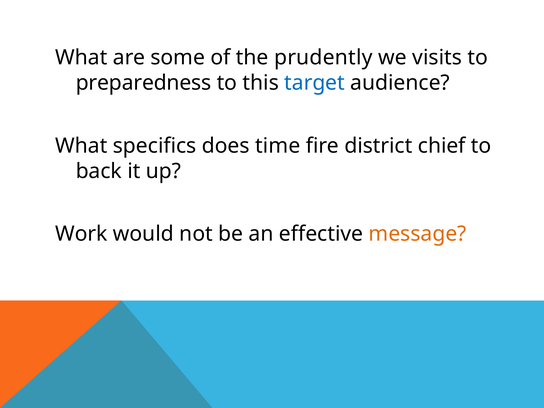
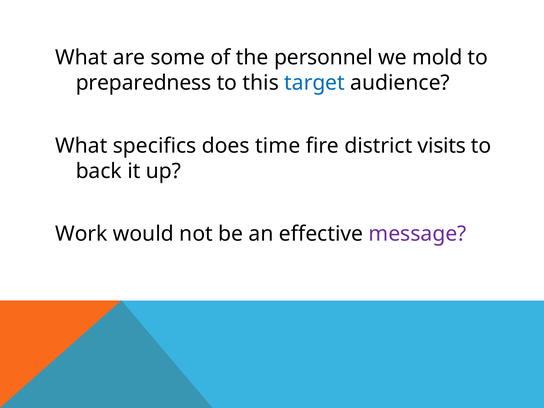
prudently: prudently -> personnel (324, 58)
visits: visits -> mold (437, 58)
chief: chief -> visits (442, 146)
message colour: orange -> purple (418, 234)
